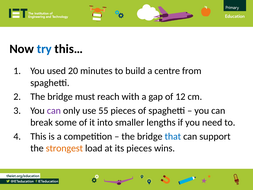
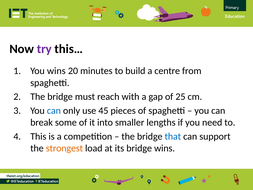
try colour: blue -> purple (44, 49)
You used: used -> wins (56, 71)
12: 12 -> 25 (180, 97)
can colour: purple -> blue (54, 110)
55: 55 -> 45 (103, 110)
its pieces: pieces -> bridge (139, 148)
